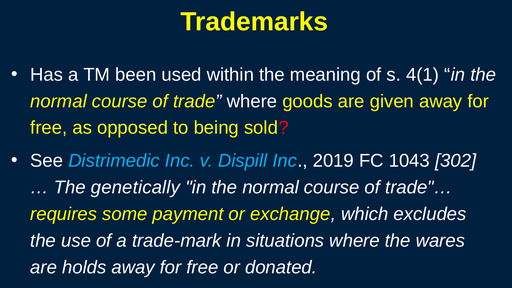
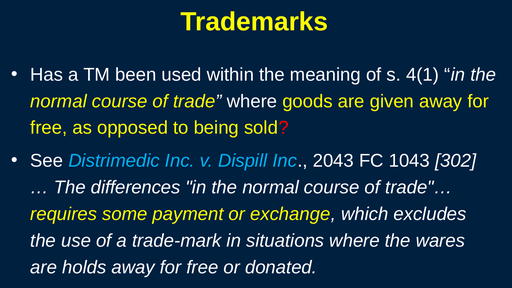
2019: 2019 -> 2043 (333, 161)
genetically: genetically -> differences (136, 187)
